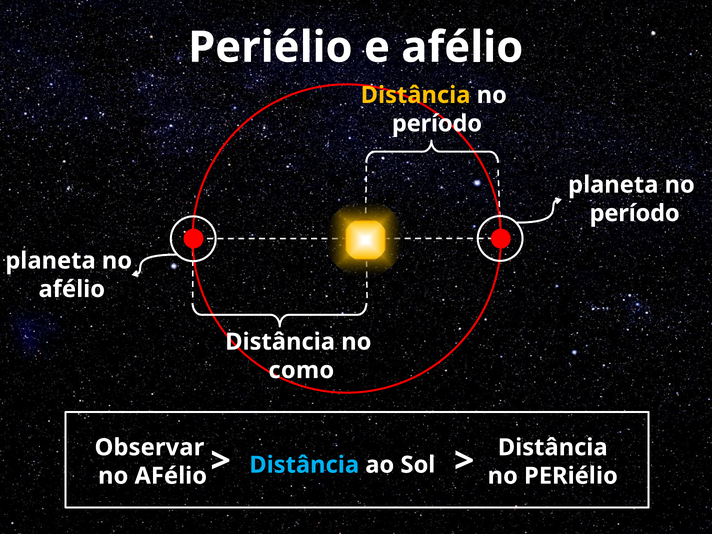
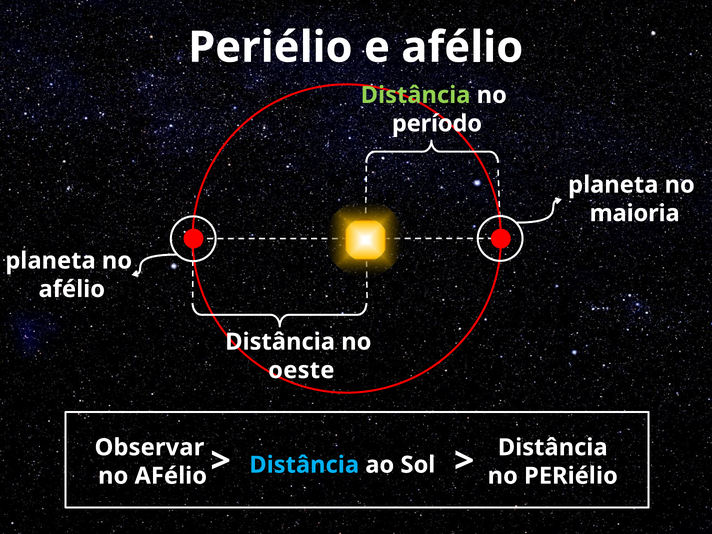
Distância colour: yellow -> light green (416, 95)
período: período -> maioria (635, 213)
como: como -> oeste (301, 370)
